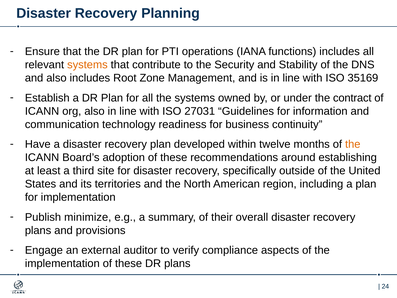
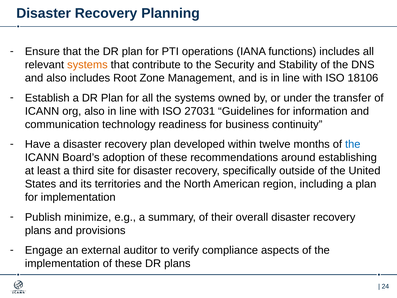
35169: 35169 -> 18106 (363, 78)
contract: contract -> transfer (352, 98)
the colour: orange -> blue (353, 144)
